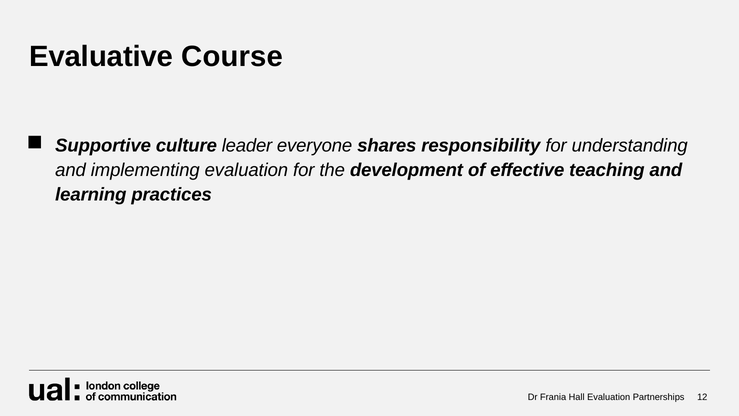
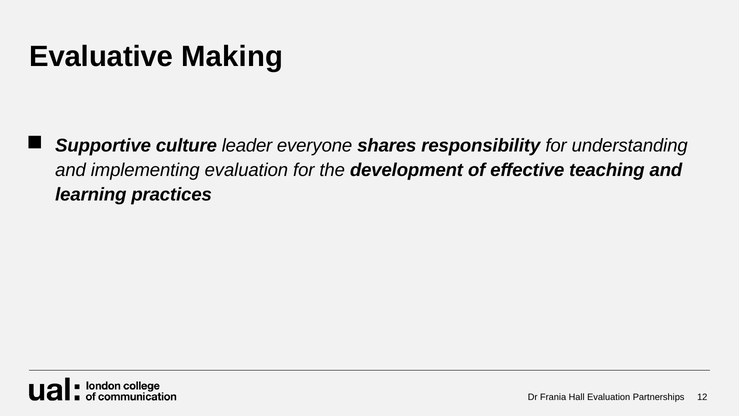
Course: Course -> Making (232, 57)
